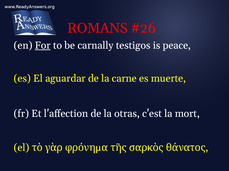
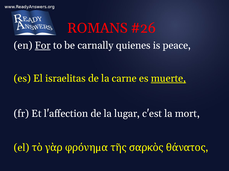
testigos: testigos -> quienes (133, 46)
aguardar: aguardar -> israelitas (65, 79)
muerte underline: none -> present (168, 79)
otras: otras -> lugar (127, 114)
